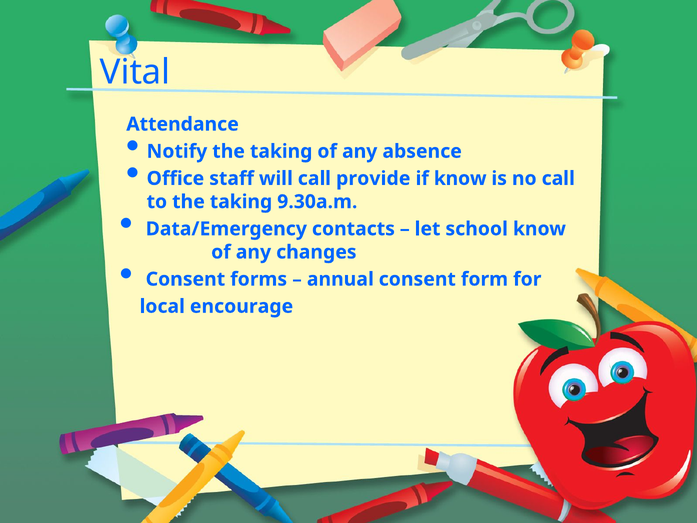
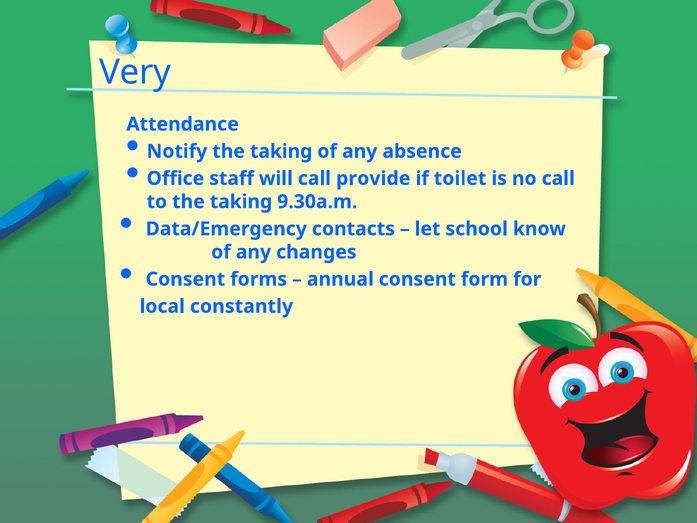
Vital: Vital -> Very (135, 72)
if know: know -> toilet (460, 178)
encourage: encourage -> constantly (241, 306)
